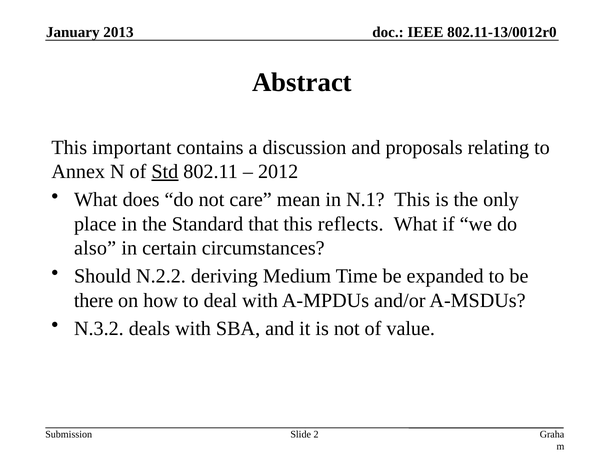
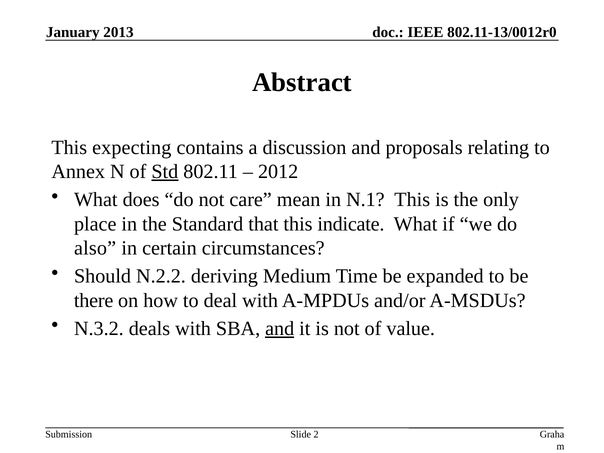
important: important -> expecting (132, 147)
reflects: reflects -> indicate (351, 224)
and underline: none -> present (280, 329)
